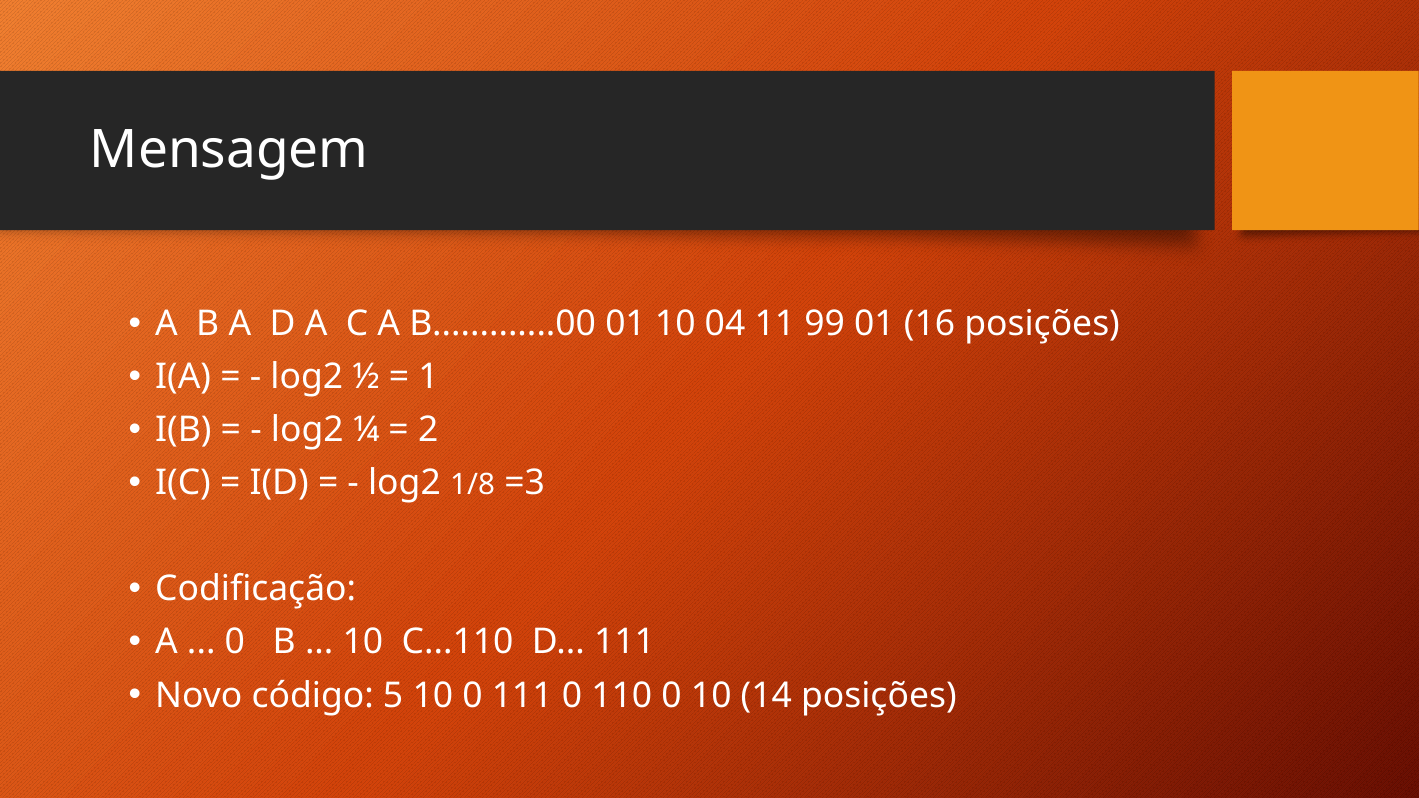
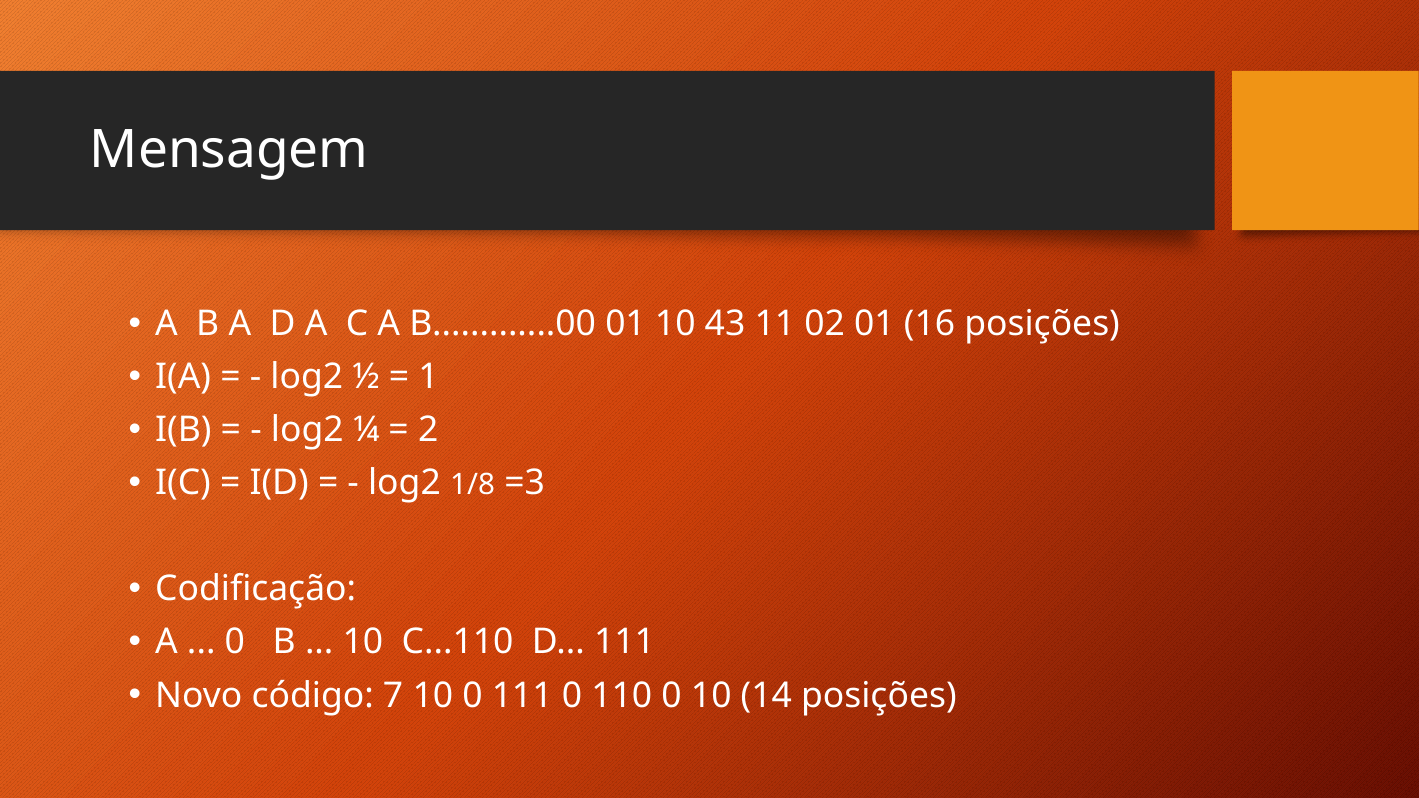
04: 04 -> 43 (725, 324)
99: 99 -> 02 (825, 324)
5: 5 -> 7 (393, 696)
